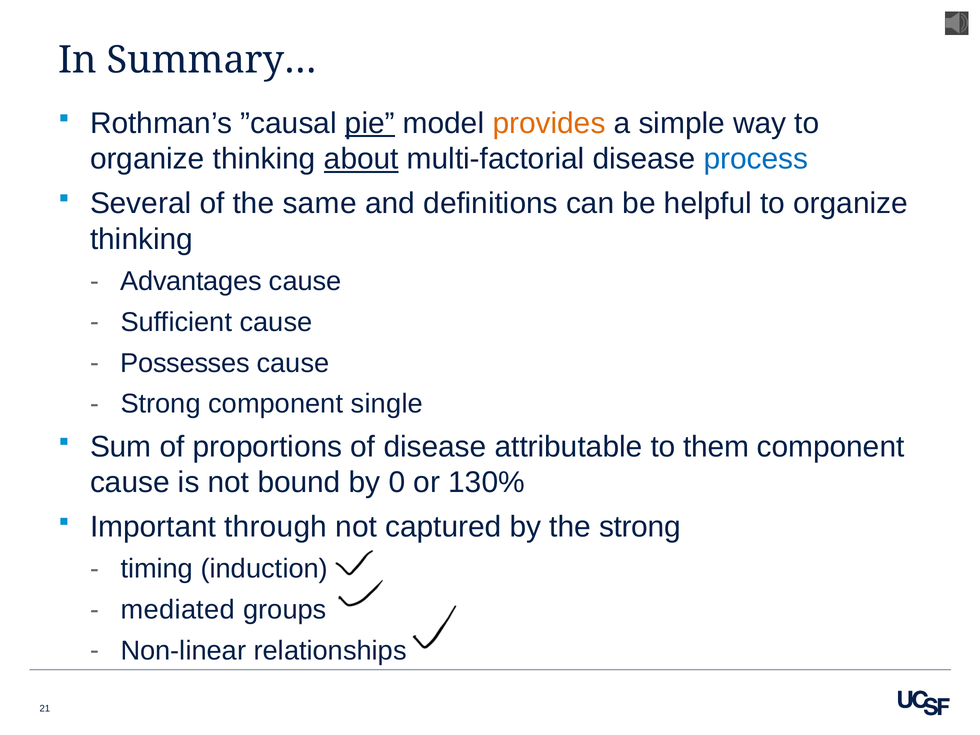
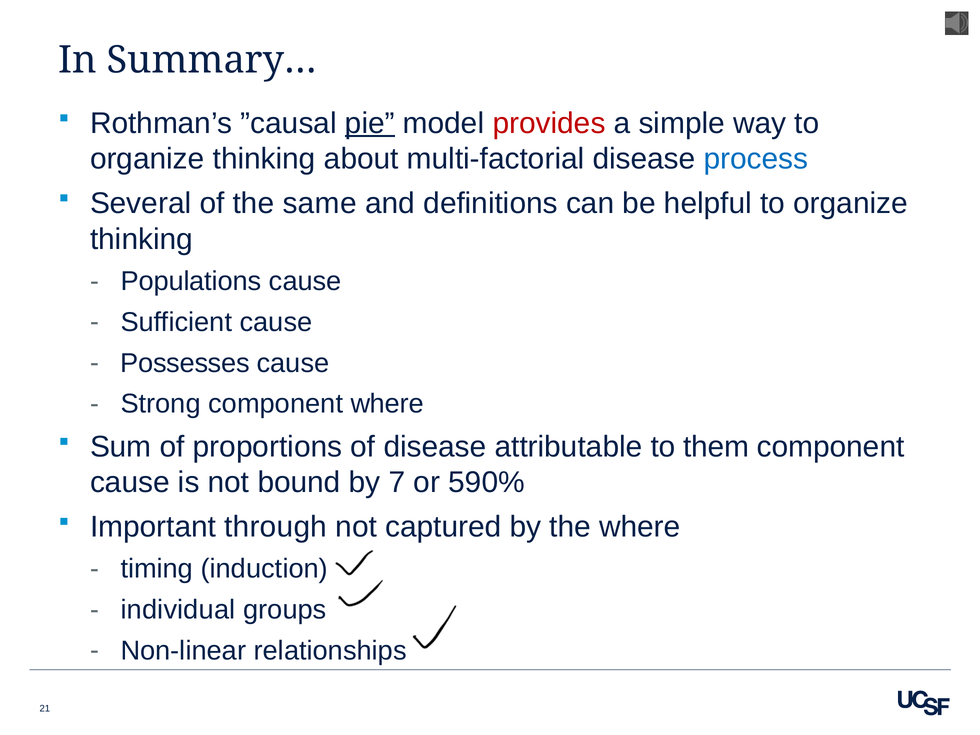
provides colour: orange -> red (549, 123)
about underline: present -> none (361, 159)
Advantages: Advantages -> Populations (191, 281)
component single: single -> where (387, 404)
0: 0 -> 7 (397, 483)
130%: 130% -> 590% (487, 483)
the strong: strong -> where (640, 527)
mediated: mediated -> individual (178, 610)
